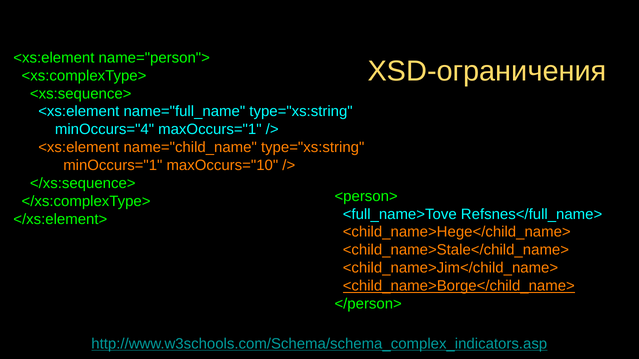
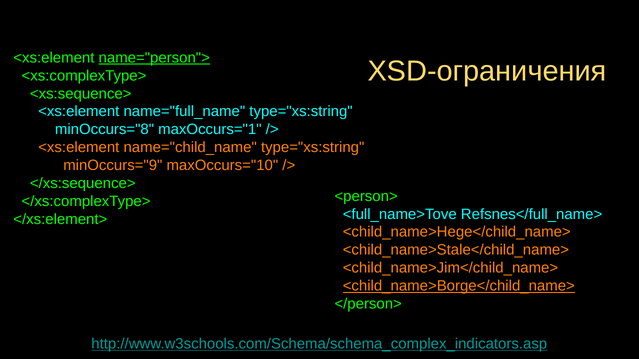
name="person"> underline: none -> present (154, 58)
minOccurs="4: minOccurs="4 -> minOccurs="8 (105, 130)
minOccurs="1: minOccurs="1 -> minOccurs="9 (113, 166)
